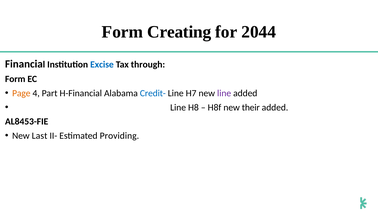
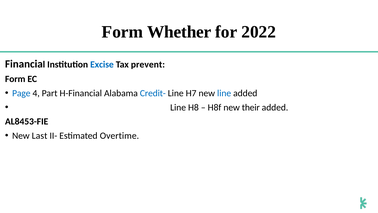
Creating: Creating -> Whether (179, 32)
2044: 2044 -> 2022 (259, 32)
through: through -> prevent (148, 64)
Page colour: orange -> blue (21, 93)
line colour: purple -> blue (224, 93)
Providing: Providing -> Overtime (119, 135)
